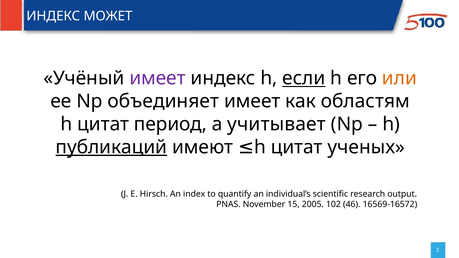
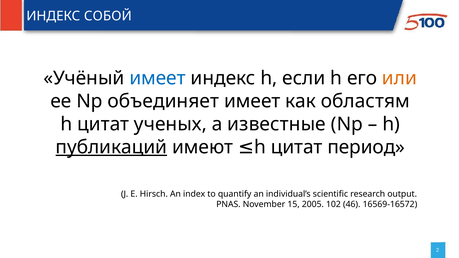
МОЖЕТ: МОЖЕТ -> СОБОЙ (108, 16)
имеет colour: purple -> blue (157, 78)
если underline: present -> none (304, 78)
период: период -> ученых (170, 124)
учитывает: учитывает -> известные (277, 124)
ученых: ученых -> период (366, 147)
